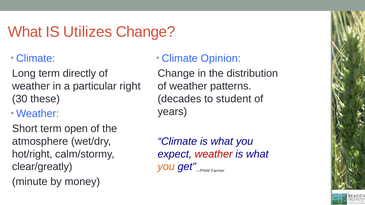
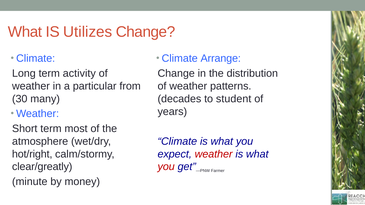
Opinion: Opinion -> Arrange (221, 59)
directly: directly -> activity (79, 73)
right: right -> from (130, 86)
these: these -> many (45, 99)
open: open -> most (76, 129)
you colour: orange -> red (166, 167)
